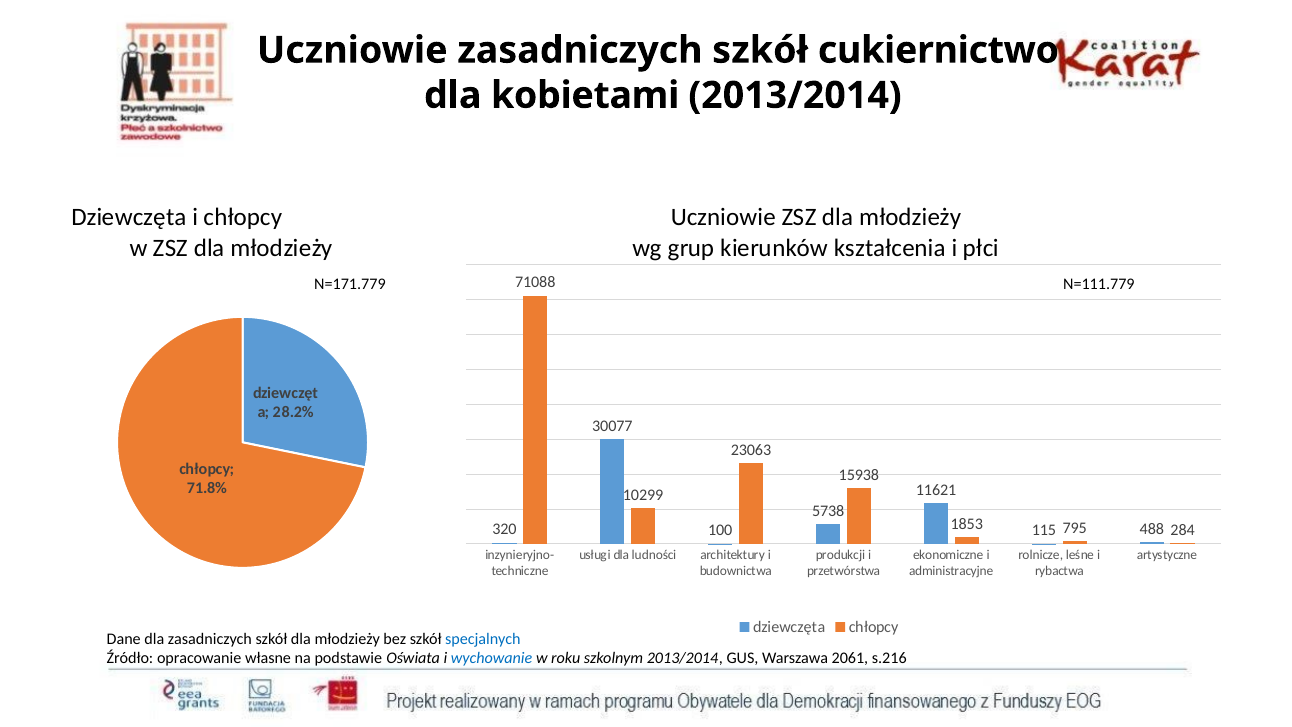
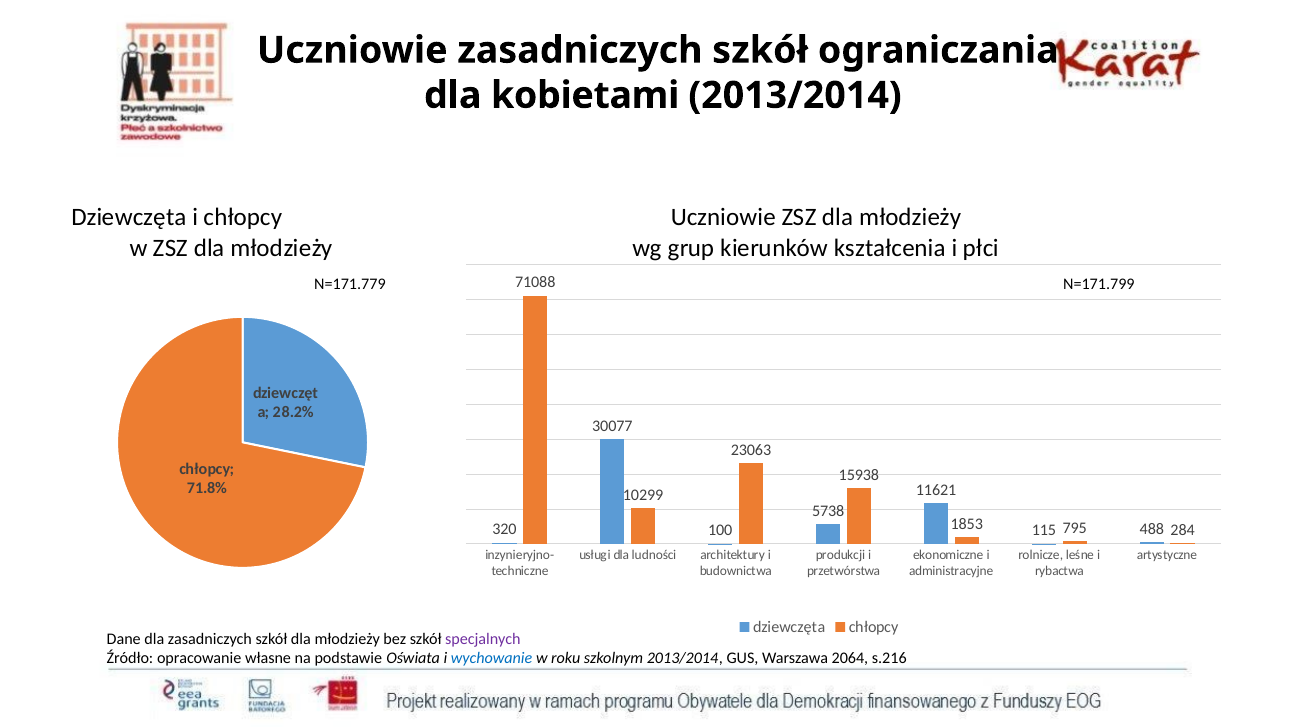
cukiernictwo: cukiernictwo -> ograniczania (938, 50)
N=111.779: N=111.779 -> N=171.799 (1099, 284)
specjalnych colour: blue -> purple (483, 639)
2061: 2061 -> 2064 (850, 658)
